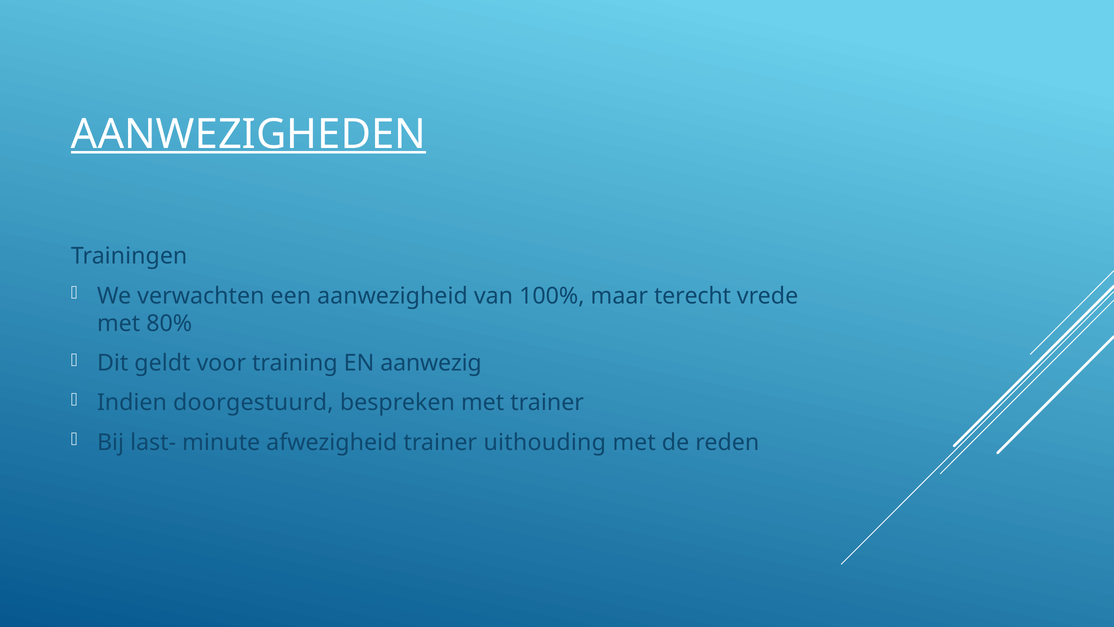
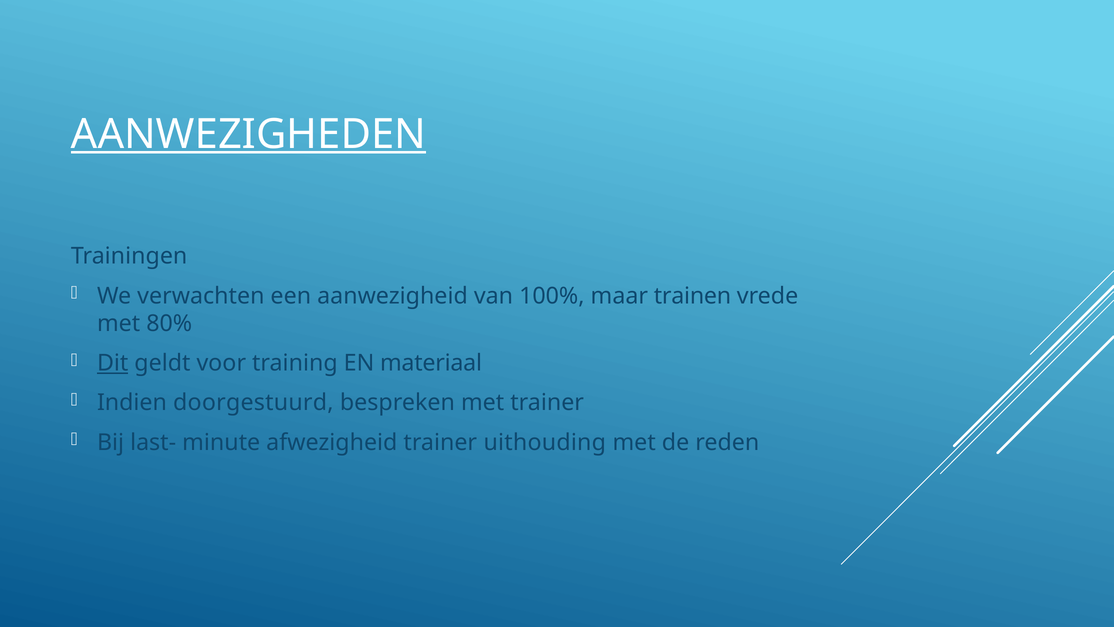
terecht: terecht -> trainen (693, 296)
Dit underline: none -> present (113, 363)
aanwezig: aanwezig -> materiaal (431, 363)
